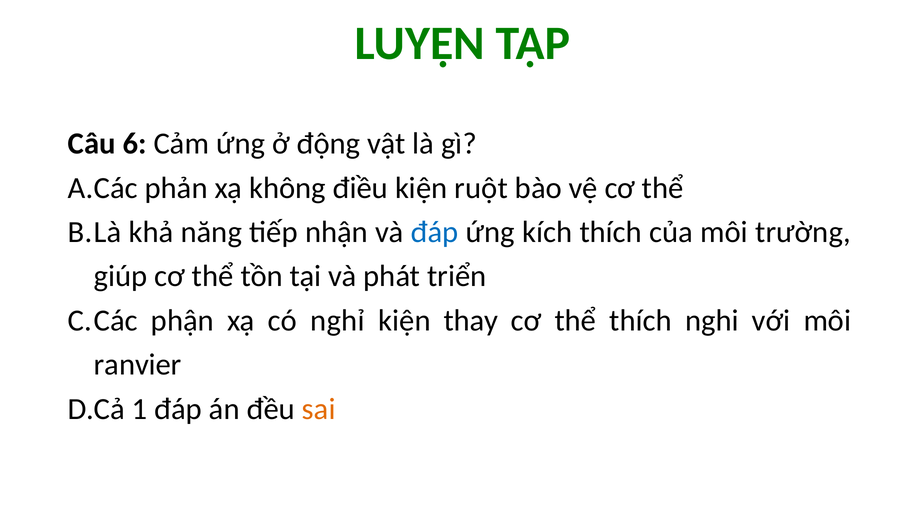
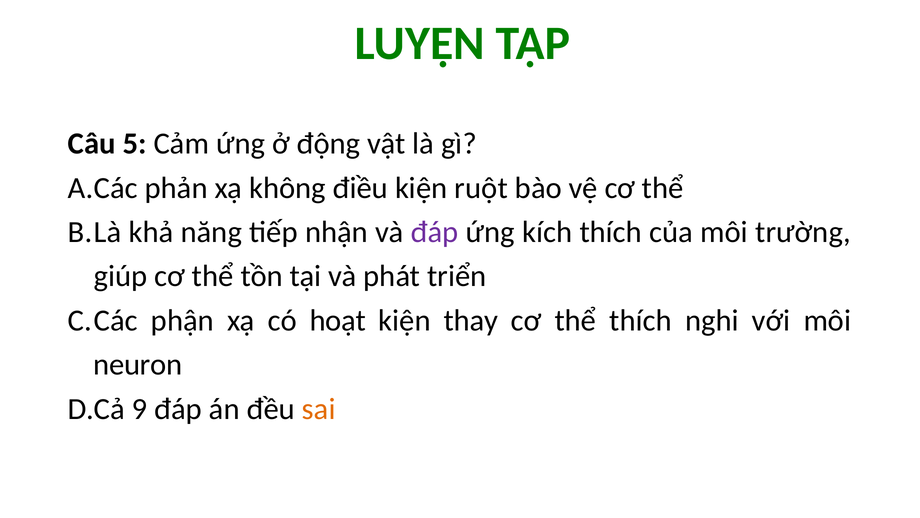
6: 6 -> 5 (135, 144)
đáp colour: blue -> purple (435, 232)
nghỉ: nghỉ -> hoạt (338, 320)
ranvier: ranvier -> neuron (138, 364)
1: 1 -> 9 (139, 409)
